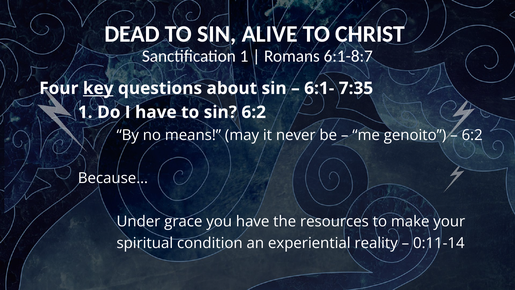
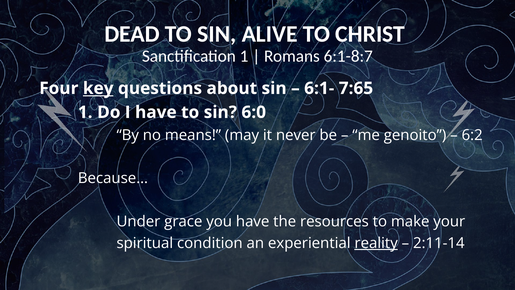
7:35: 7:35 -> 7:65 (356, 88)
sin 6:2: 6:2 -> 6:0 (254, 112)
reality underline: none -> present (376, 243)
0:11-14: 0:11-14 -> 2:11-14 (439, 243)
